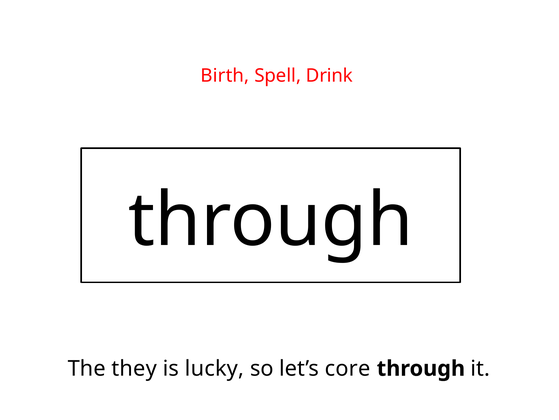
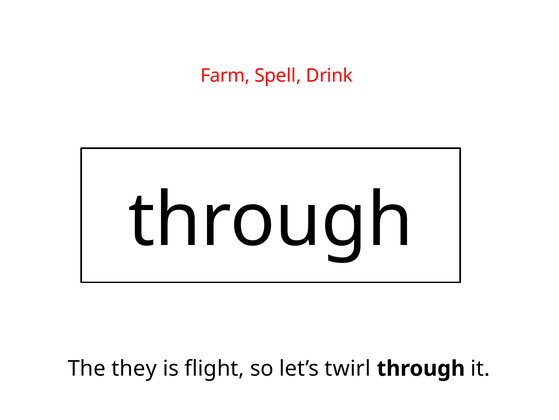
Birth: Birth -> Farm (225, 76)
lucky: lucky -> flight (215, 368)
core: core -> twirl (348, 368)
